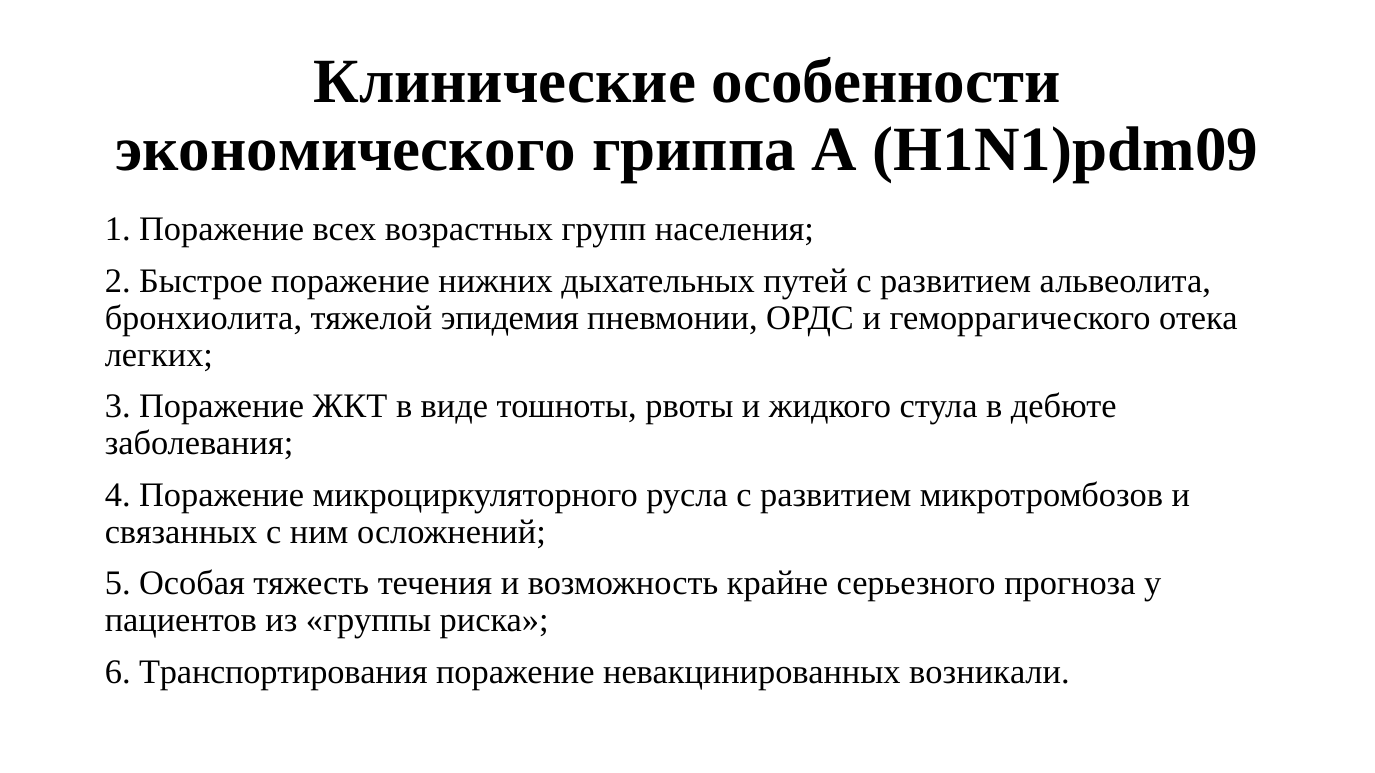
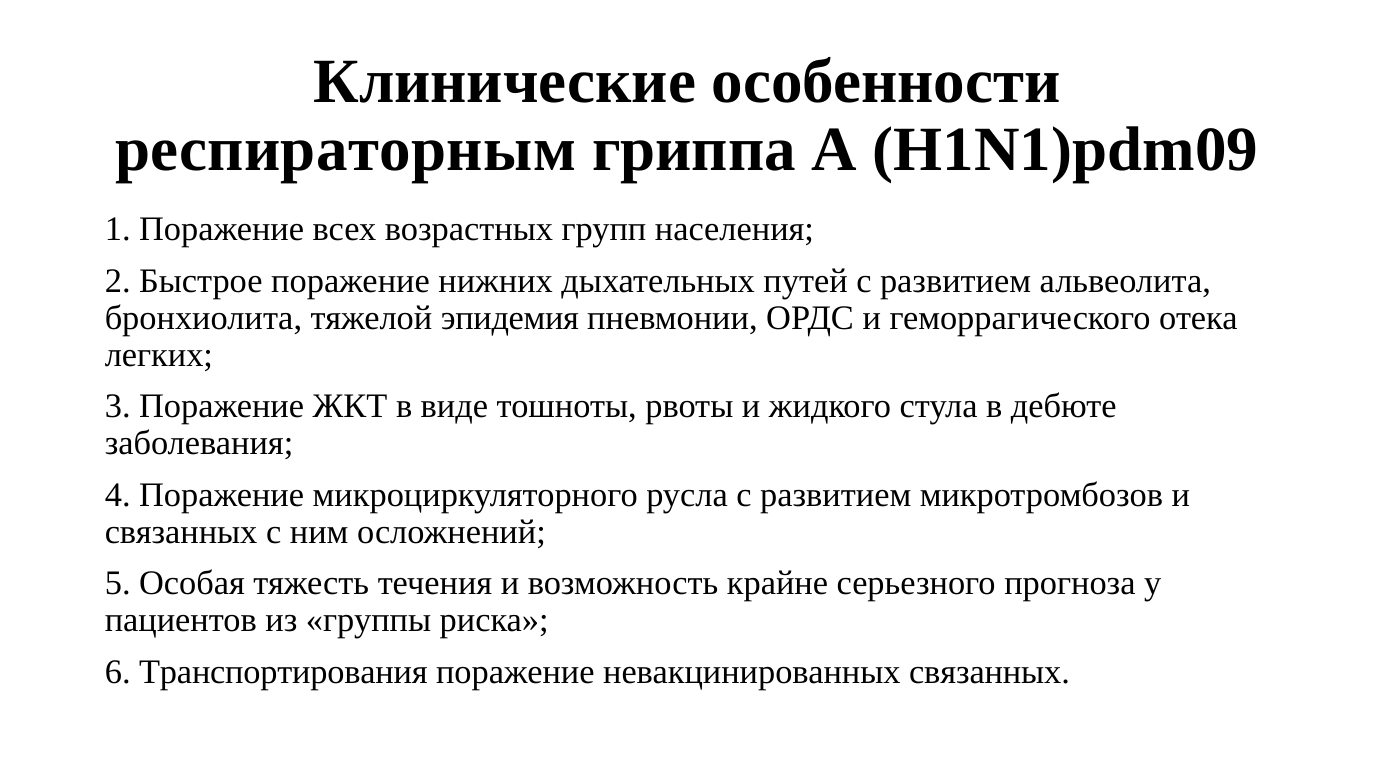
экономического: экономического -> респираторным (346, 150)
невакцинированных возникали: возникали -> связанных (990, 672)
